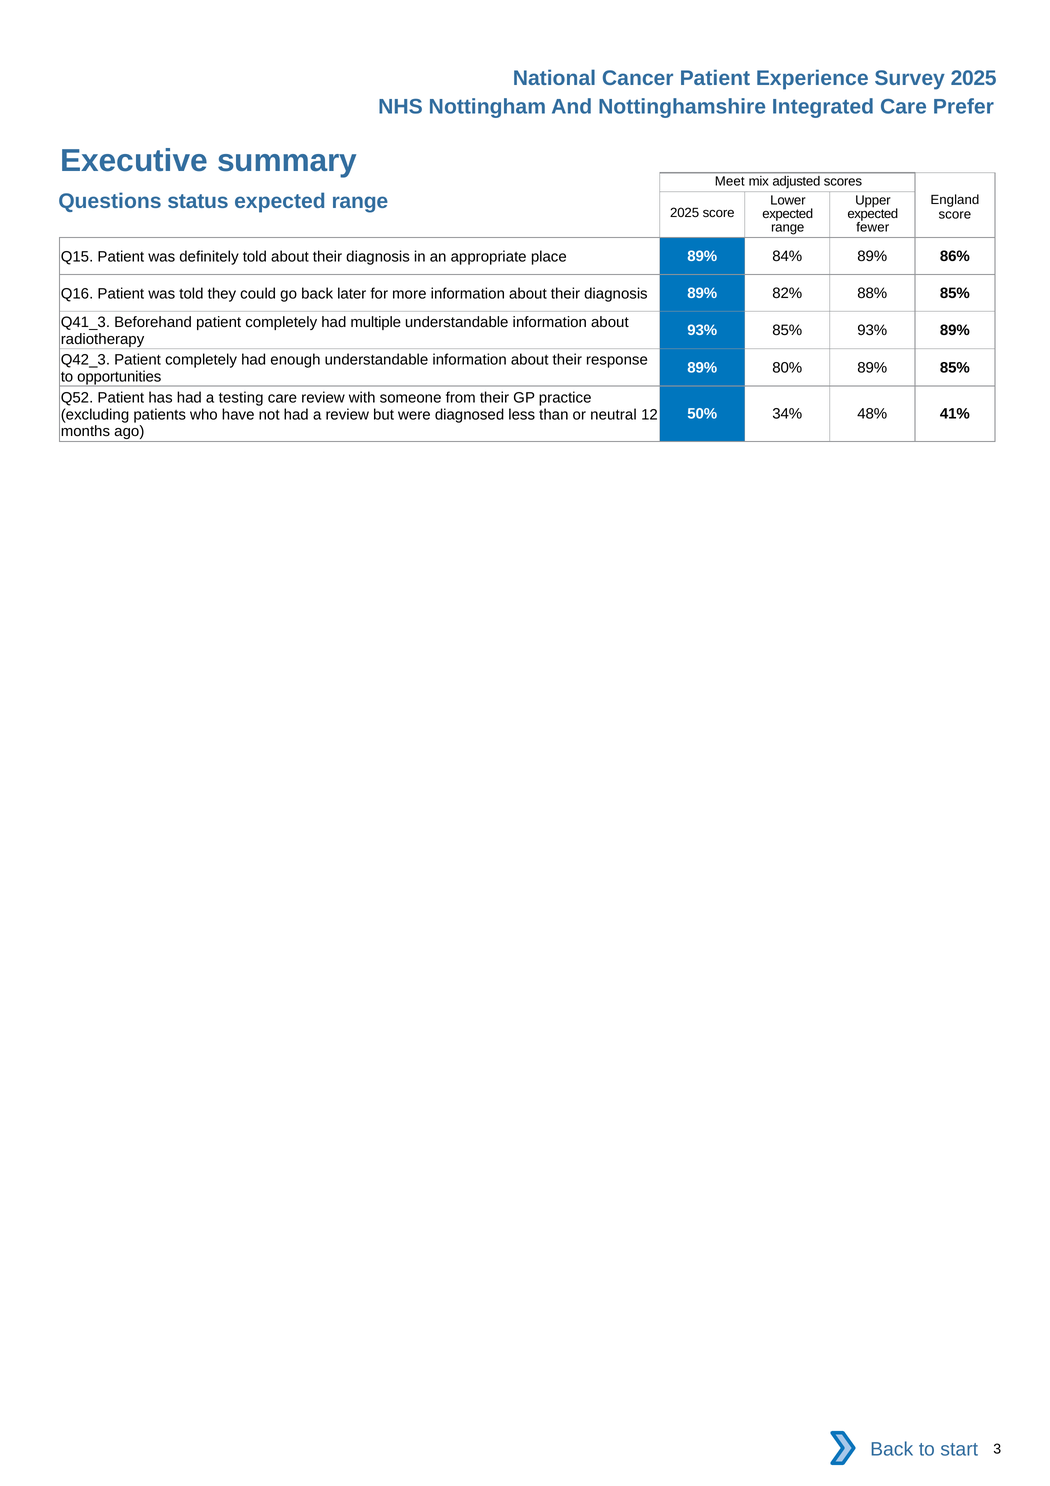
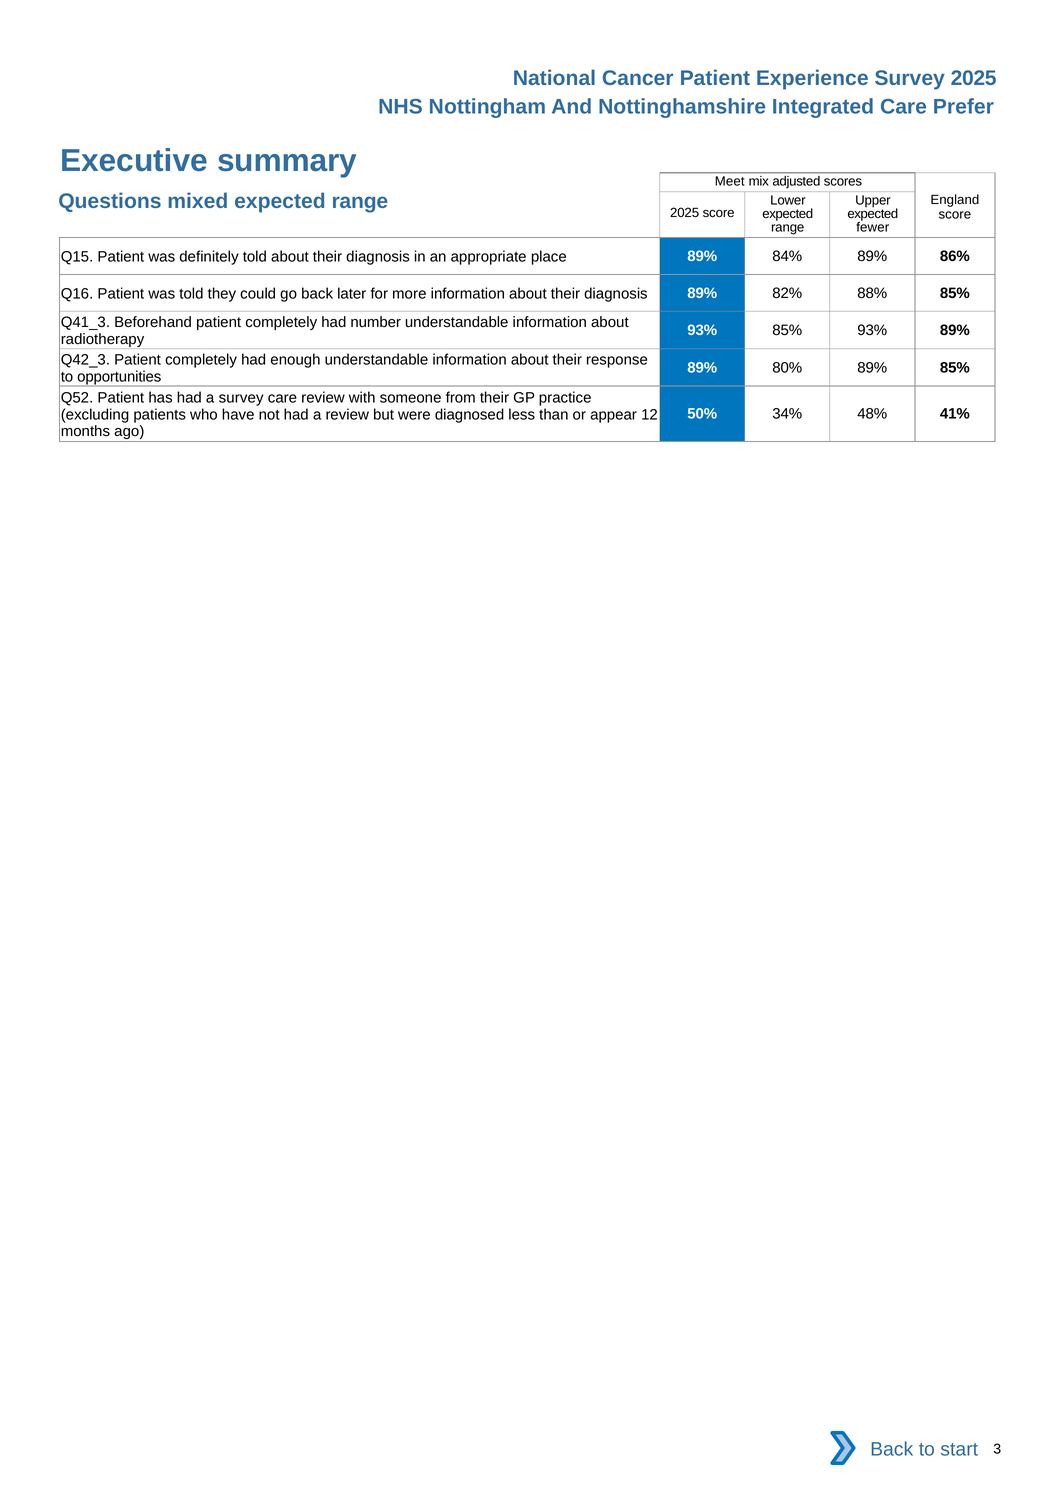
status: status -> mixed (198, 201)
multiple: multiple -> number (376, 322)
a testing: testing -> survey (241, 398)
neutral: neutral -> appear (614, 415)
